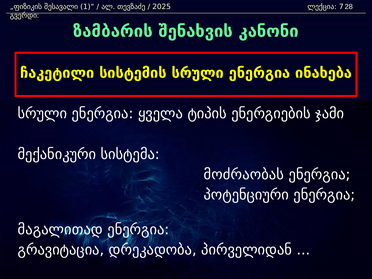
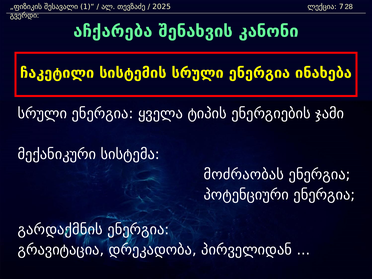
ზამბარის: ზამბარის -> აჩქარება (113, 32)
მაგალითად: მაგალითად -> გარდაქმნის (60, 230)
